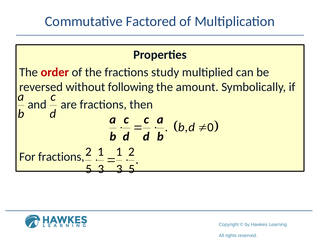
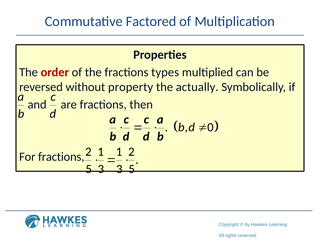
study: study -> types (165, 72)
following: following -> property (131, 87)
amount: amount -> actually (197, 87)
